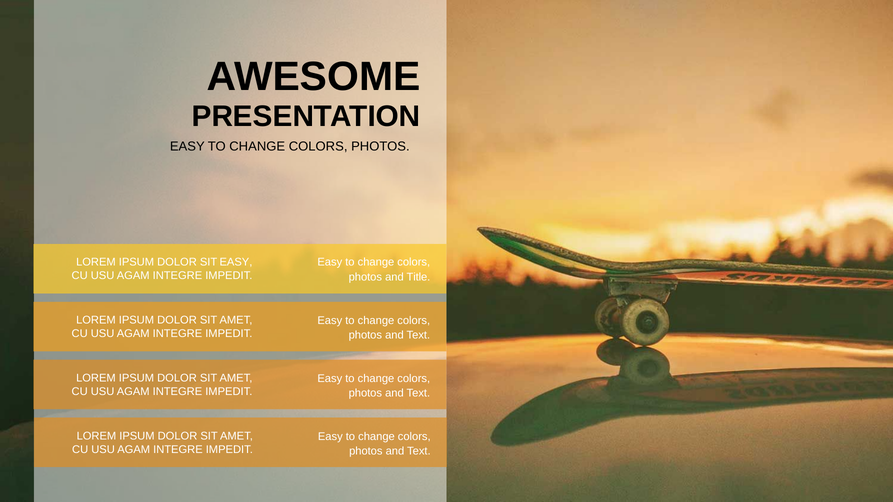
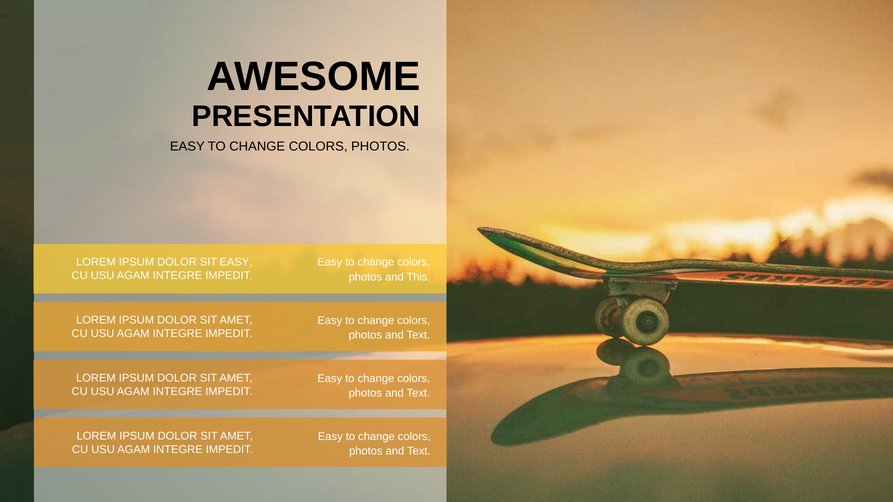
Title: Title -> This (418, 277)
